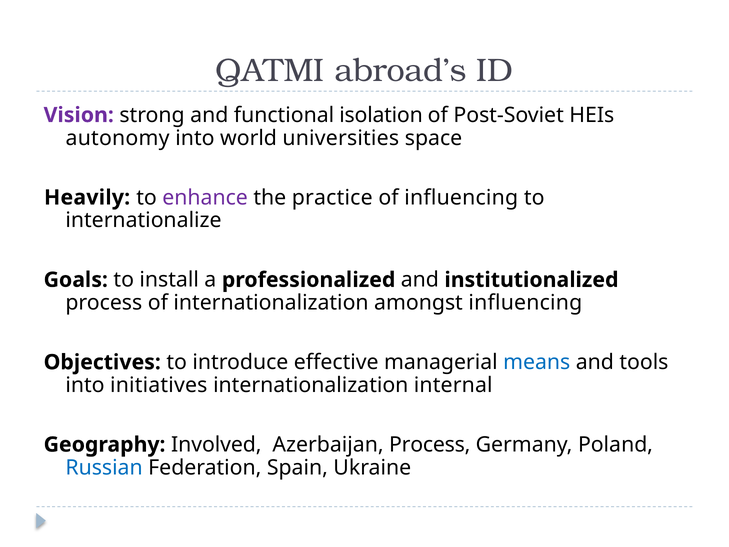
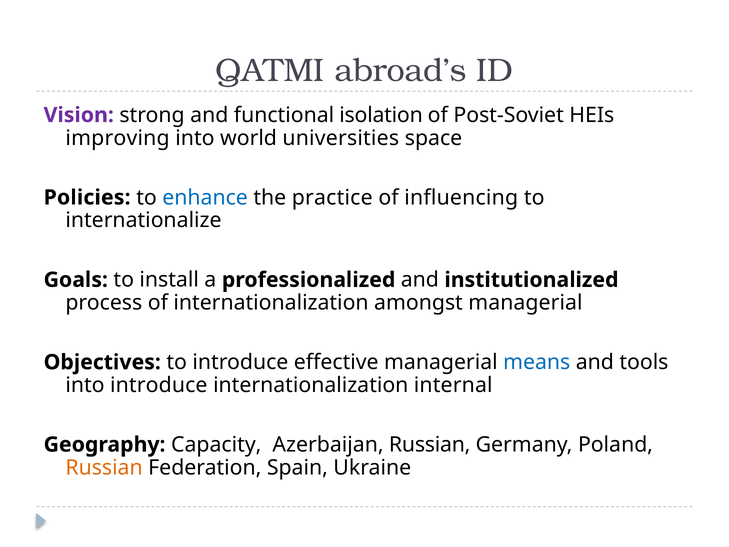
autonomy: autonomy -> improving (118, 138)
Heavily: Heavily -> Policies (87, 197)
enhance colour: purple -> blue (205, 197)
amongst influencing: influencing -> managerial (525, 303)
into initiatives: initiatives -> introduce (159, 385)
Involved: Involved -> Capacity (216, 444)
Azerbaijan Process: Process -> Russian (430, 444)
Russian colour: blue -> orange (104, 467)
